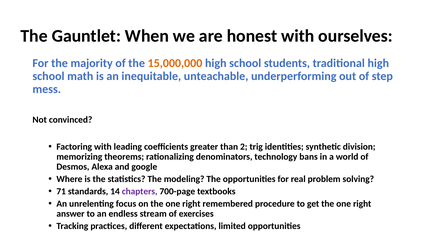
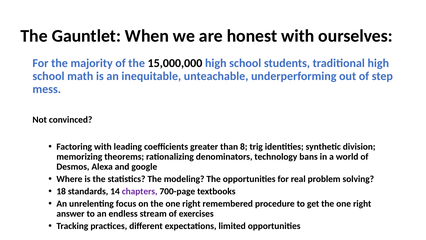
15,000,000 colour: orange -> black (175, 63)
2: 2 -> 8 (244, 146)
71: 71 -> 18 (61, 191)
